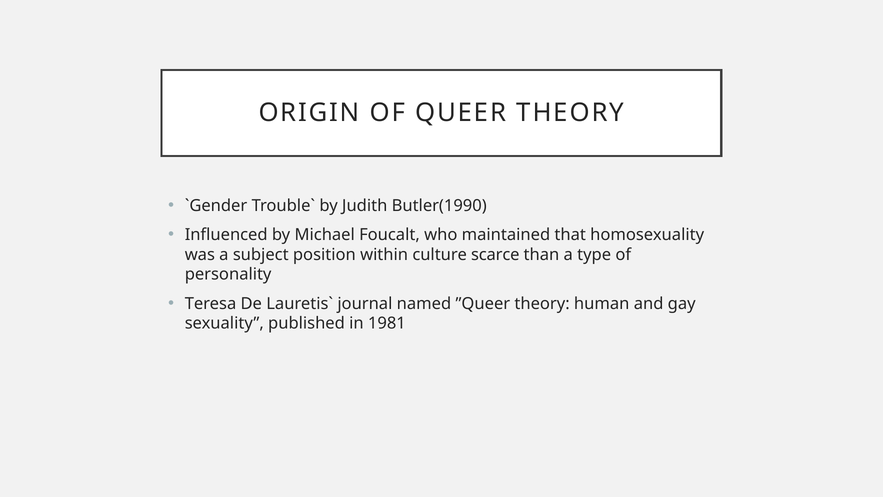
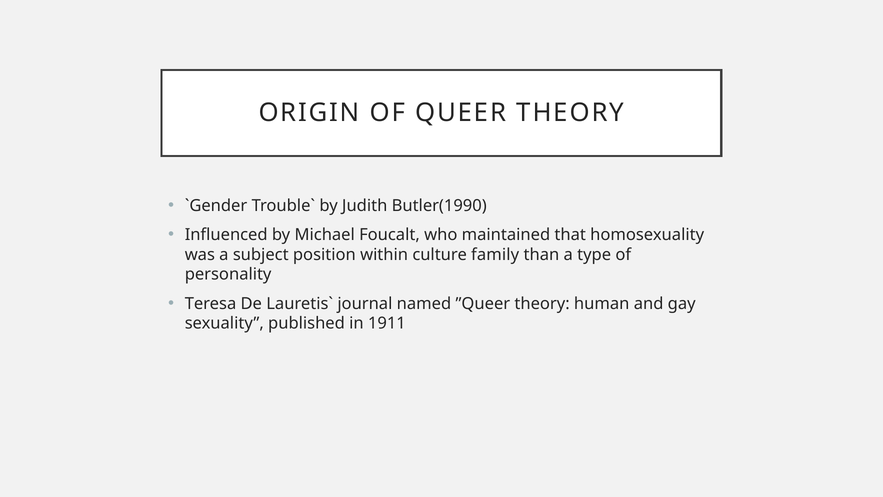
scarce: scarce -> family (495, 254)
1981: 1981 -> 1911 (387, 323)
